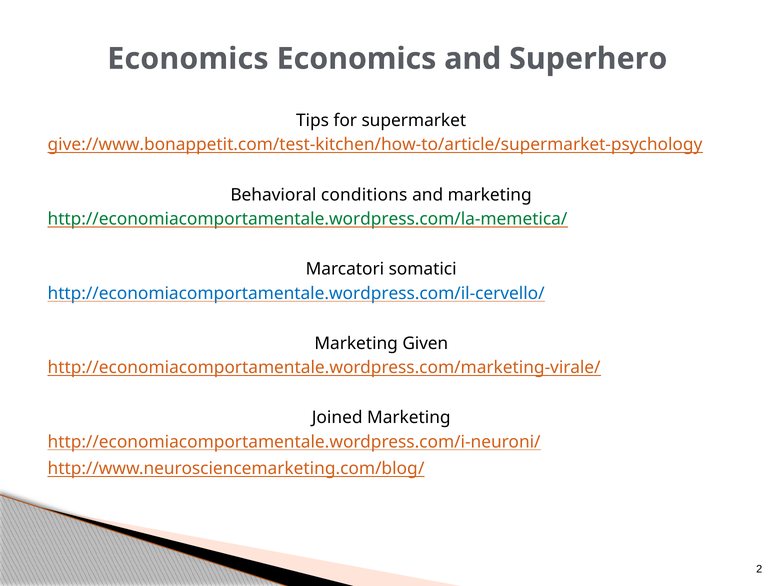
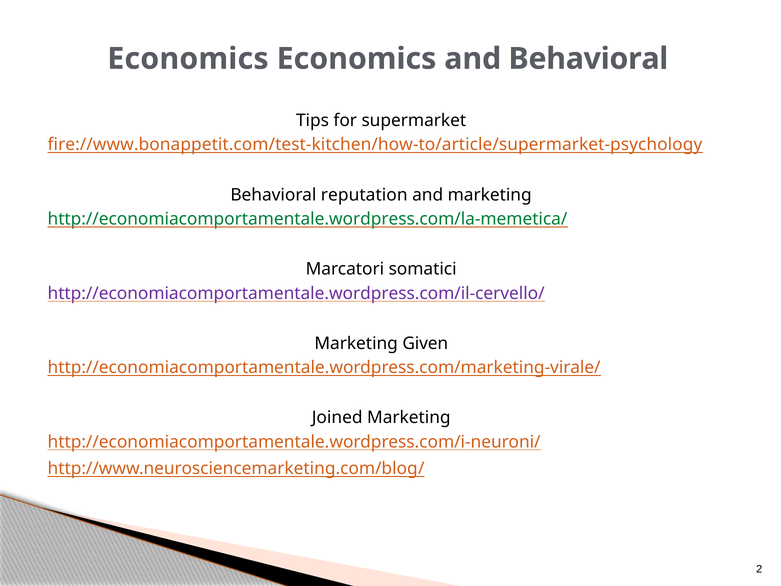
and Superhero: Superhero -> Behavioral (588, 59)
give://www.bonappetit.com/test-kitchen/how-to/article/supermarket-psychology: give://www.bonappetit.com/test-kitchen/how-to/article/supermarket-psychology -> fire://www.bonappetit.com/test-kitchen/how-to/article/supermarket-psychology (375, 145)
conditions: conditions -> reputation (364, 195)
http://economiacomportamentale.wordpress.com/il-cervello/ colour: blue -> purple (296, 293)
